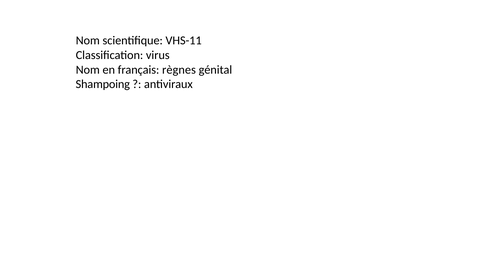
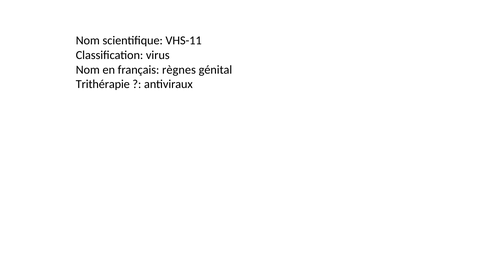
Shampoing: Shampoing -> Trithérapie (103, 84)
